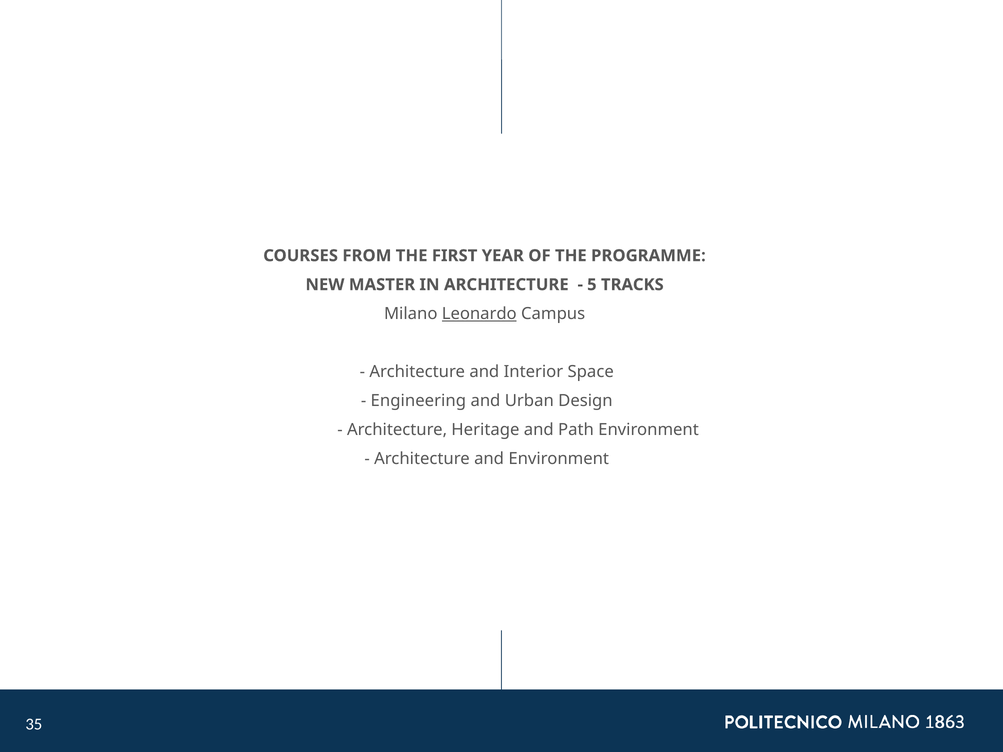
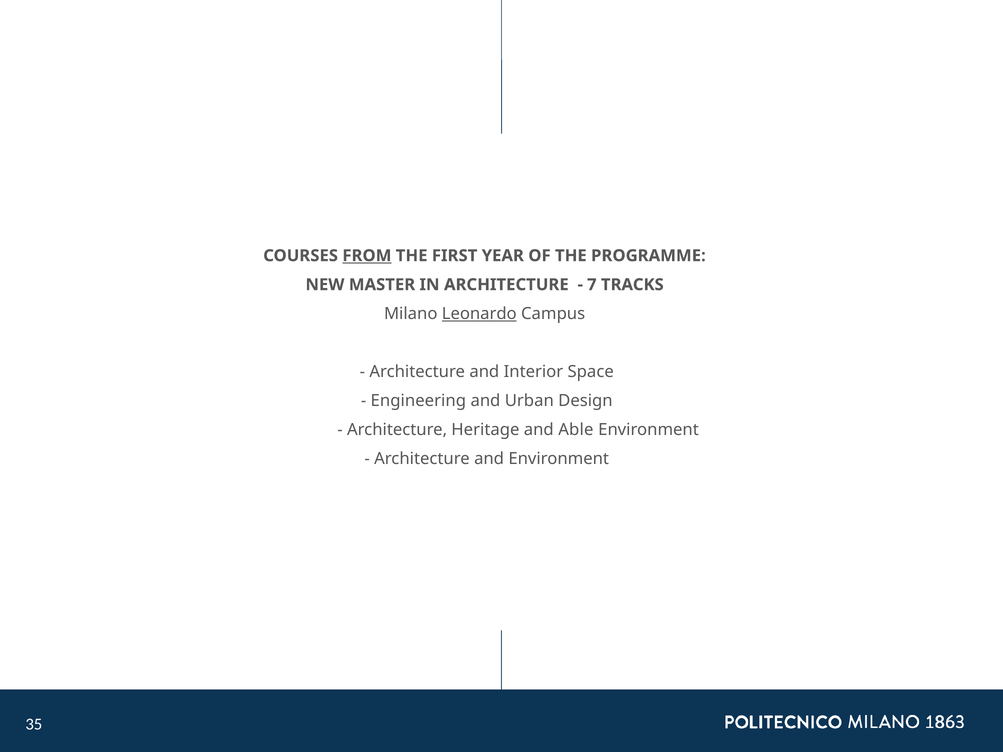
FROM underline: none -> present (367, 256)
5: 5 -> 7 (592, 285)
Path: Path -> Able (576, 430)
